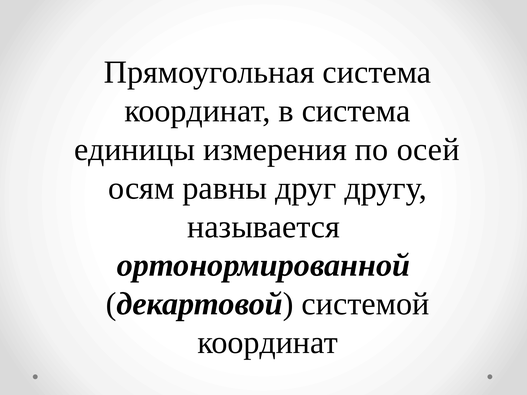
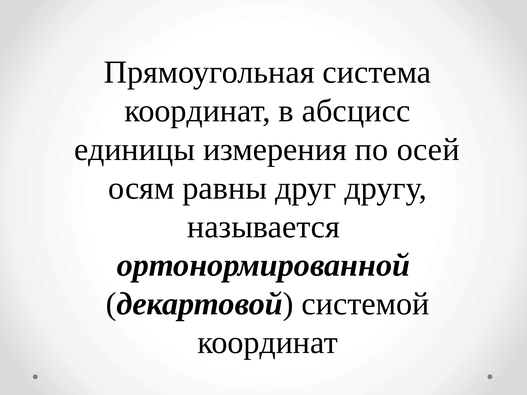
в система: система -> абсцисс (356, 111)
